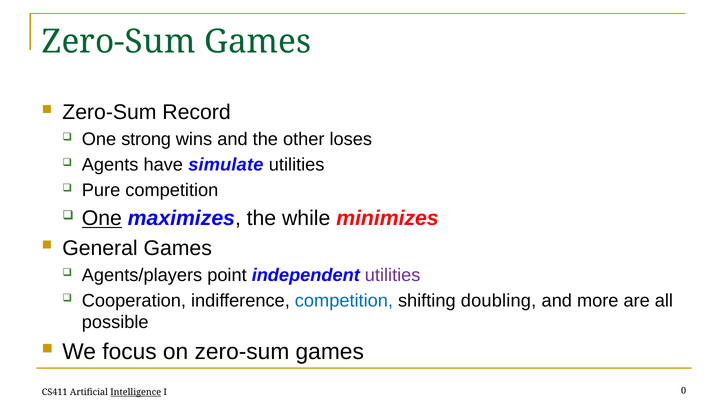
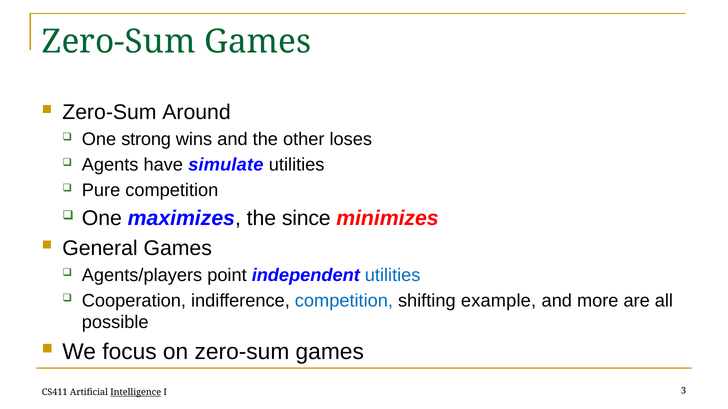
Record: Record -> Around (197, 113)
One underline: present -> none (102, 219)
while: while -> since (306, 219)
utilities colour: purple -> blue (393, 276)
doubling: doubling -> example (499, 301)
0: 0 -> 3 (684, 391)
